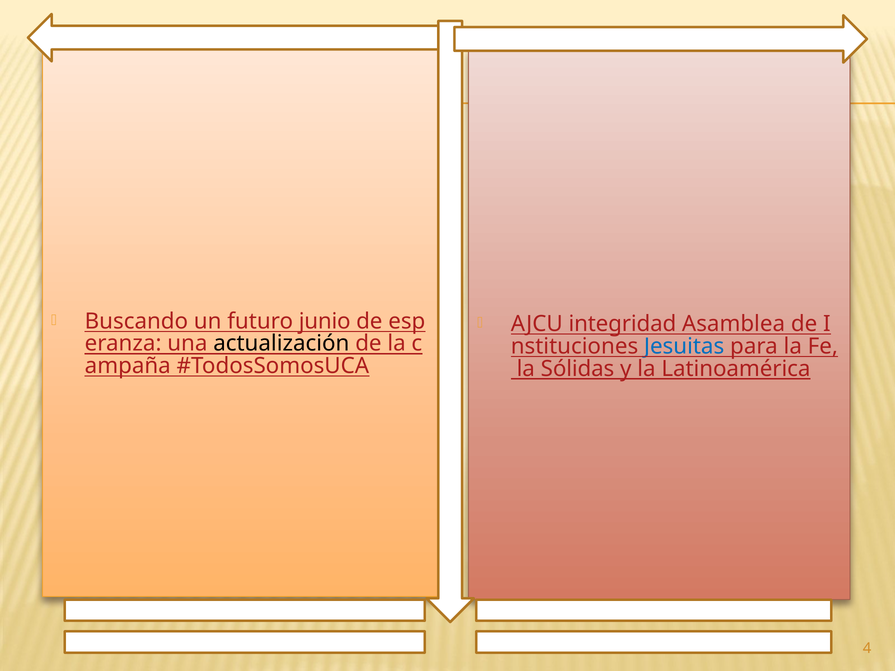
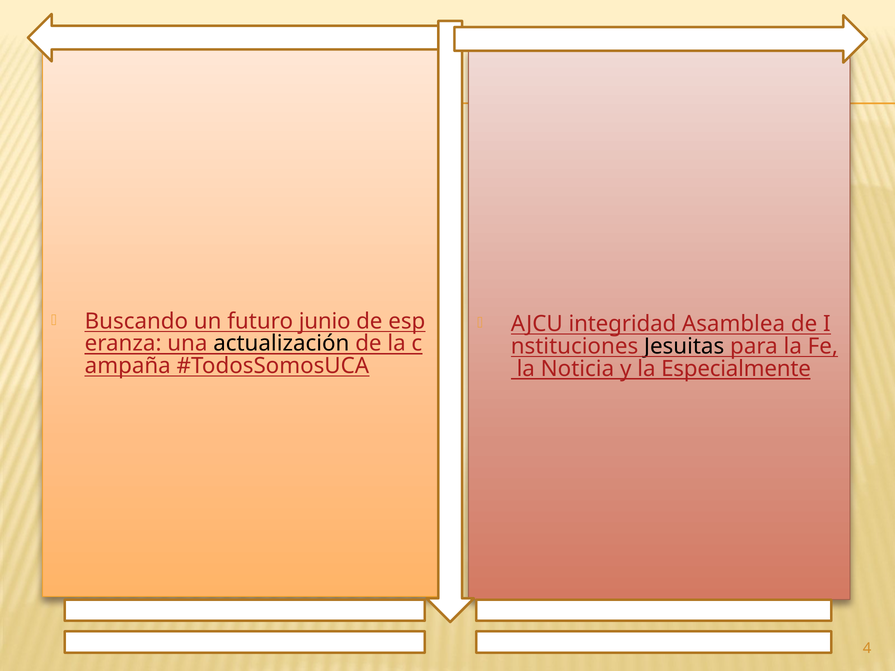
Jesuitas colour: blue -> black (684, 346)
Sólidas: Sólidas -> Noticia (577, 369)
Latinoamérica: Latinoamérica -> Especialmente (736, 369)
